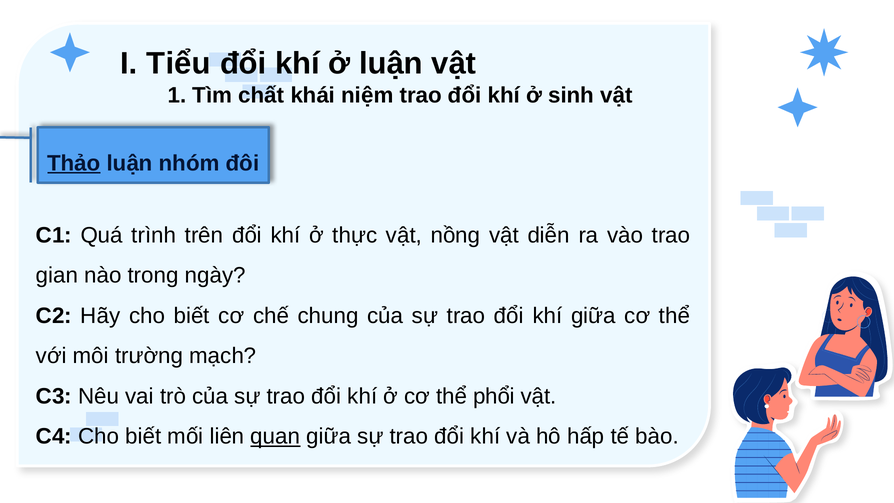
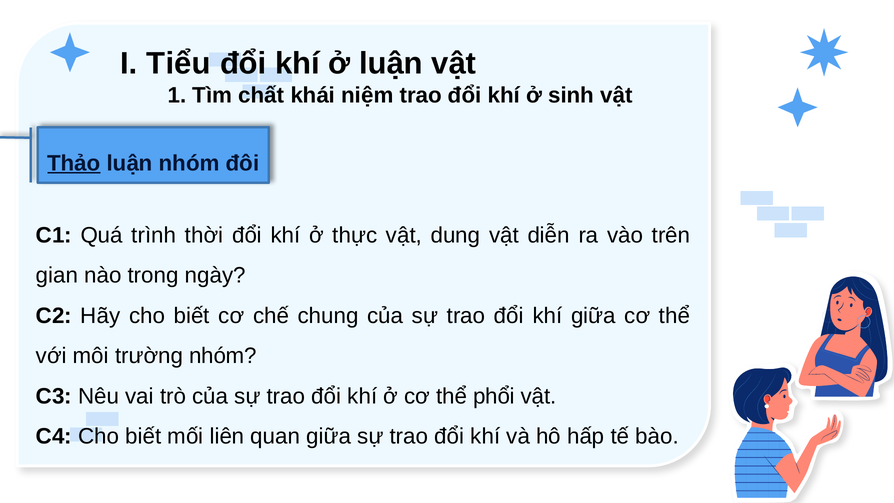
trên: trên -> thời (204, 235)
nồng: nồng -> dung (456, 235)
vào trao: trao -> trên (671, 235)
trường mạch: mạch -> nhóm (223, 356)
quan underline: present -> none (275, 436)
